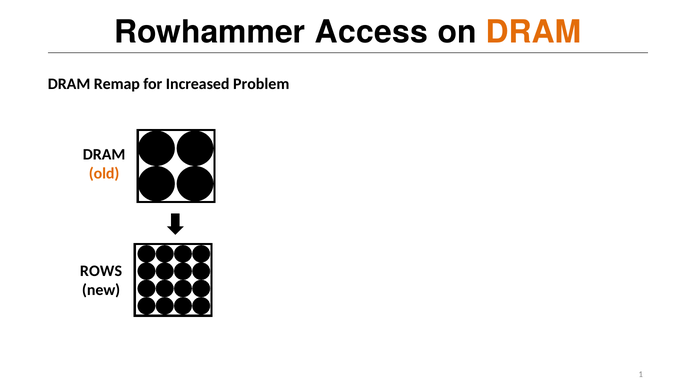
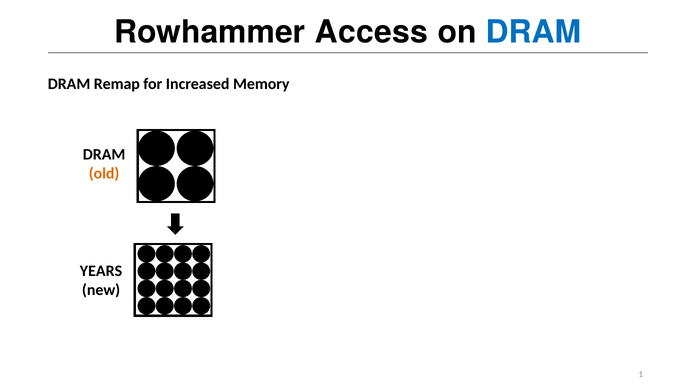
DRAM colour: orange -> blue (533, 32)
Problem: Problem -> Memory (261, 84)
ROWS: ROWS -> YEARS (101, 270)
